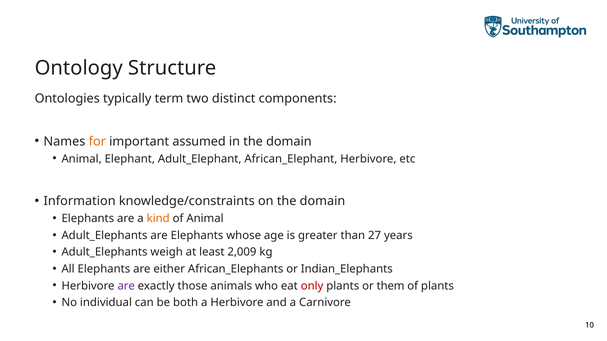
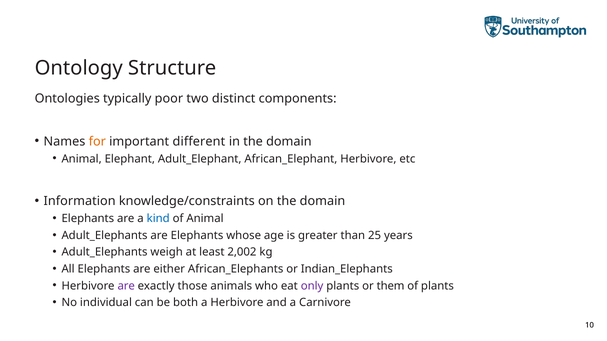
term: term -> poor (169, 99)
assumed: assumed -> different (199, 142)
kind colour: orange -> blue (158, 219)
27: 27 -> 25 (375, 236)
2,009: 2,009 -> 2,002 (242, 253)
only colour: red -> purple (312, 286)
